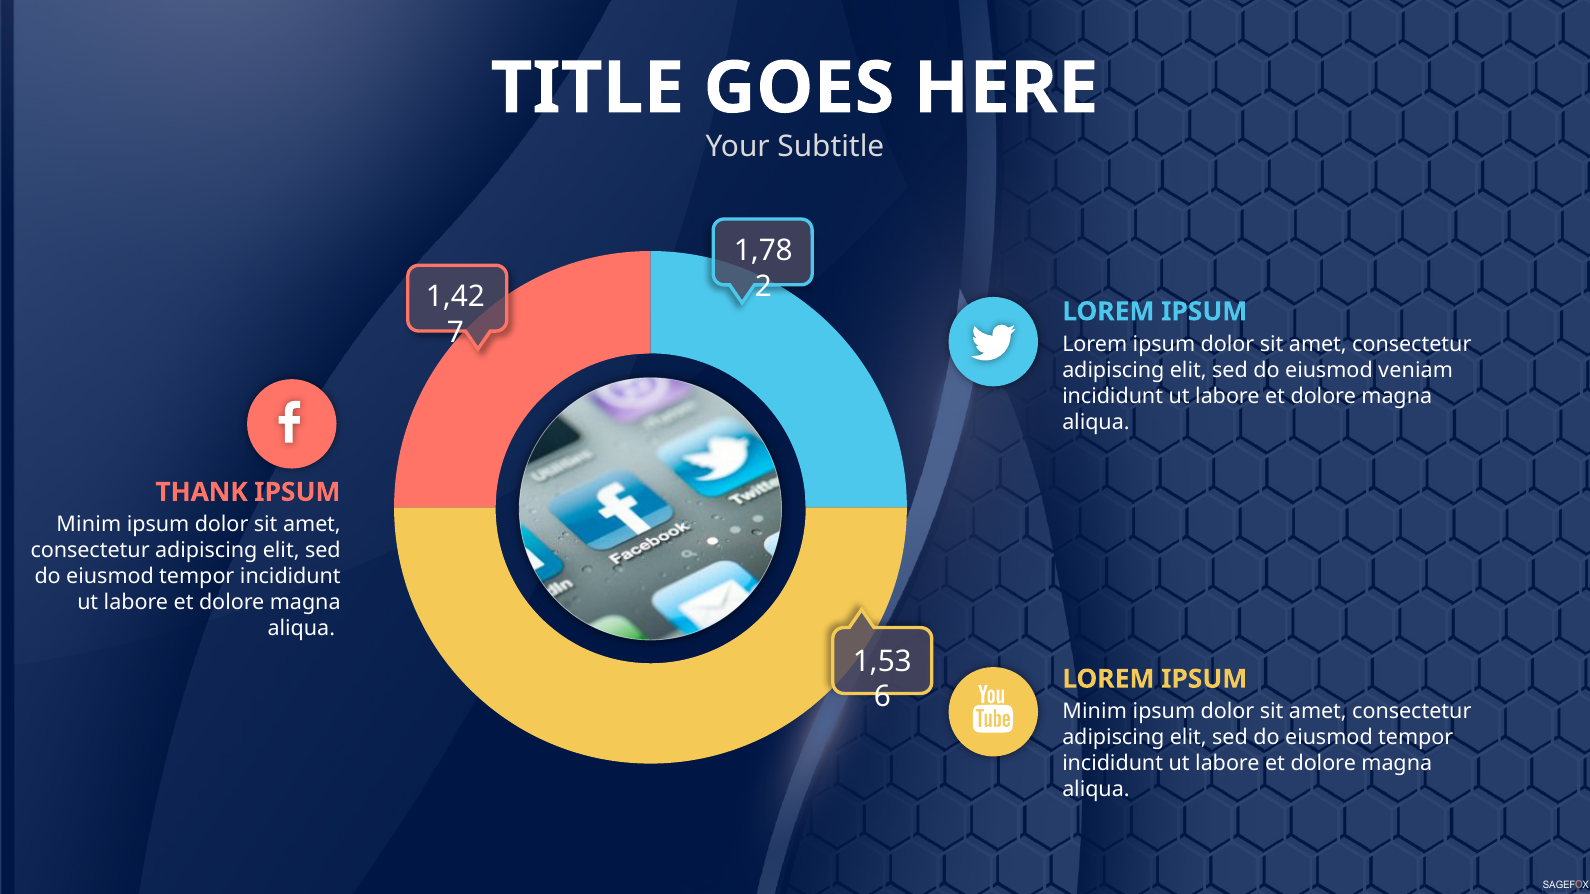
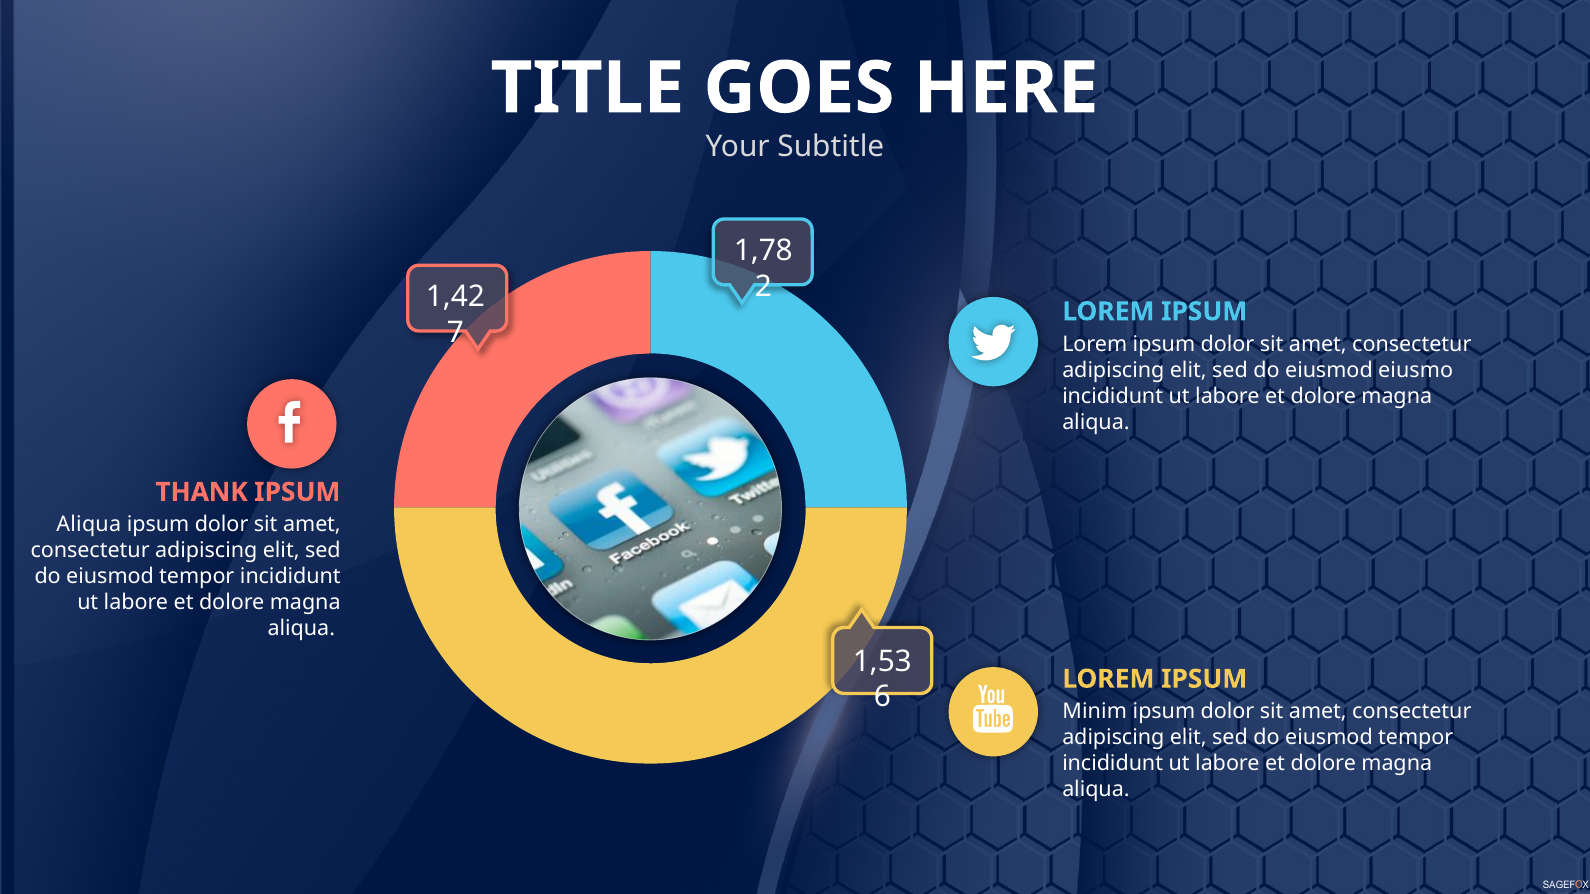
veniam: veniam -> eiusmo (1416, 370)
Minim: Minim -> Aliqua (89, 525)
